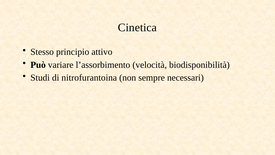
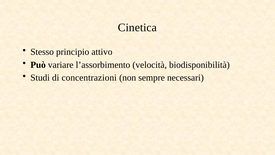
nitrofurantoina: nitrofurantoina -> concentrazioni (89, 78)
